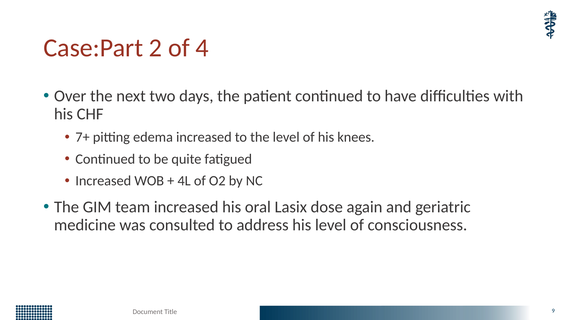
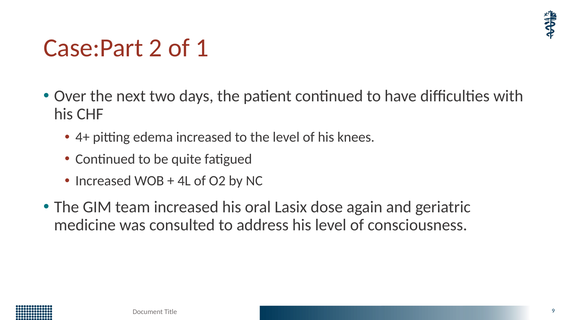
4: 4 -> 1 (202, 48)
7+: 7+ -> 4+ (83, 137)
